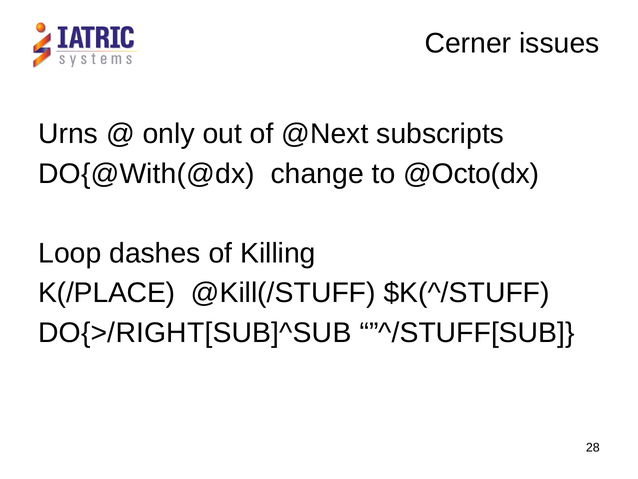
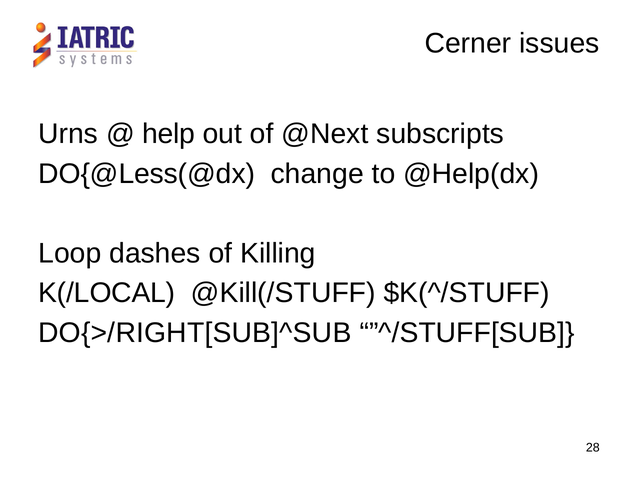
only: only -> help (169, 134)
DO{@With(@dx: DO{@With(@dx -> DO{@Less(@dx (147, 174)
@Octo(dx: @Octo(dx -> @Help(dx (471, 174)
K(/PLACE: K(/PLACE -> K(/LOCAL (107, 293)
